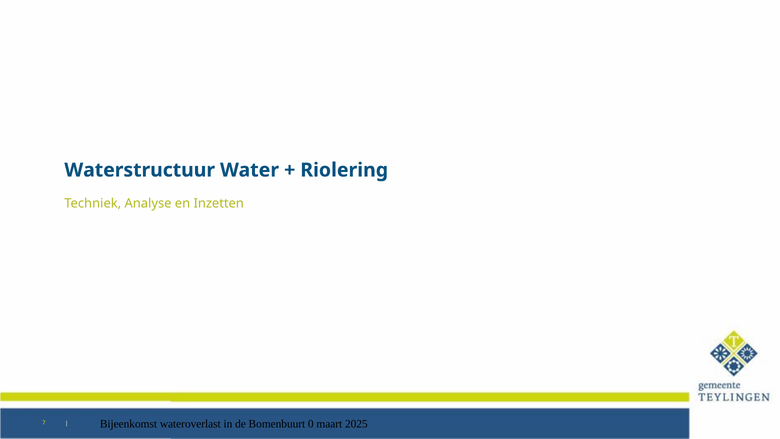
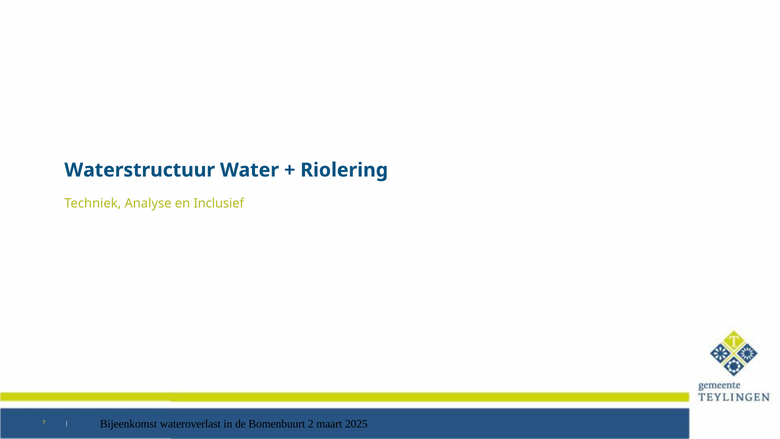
Inzetten: Inzetten -> Inclusief (219, 204)
0: 0 -> 2 (311, 424)
